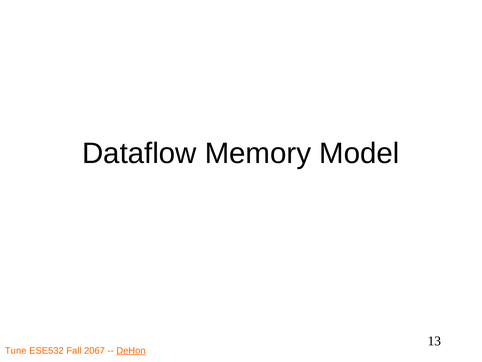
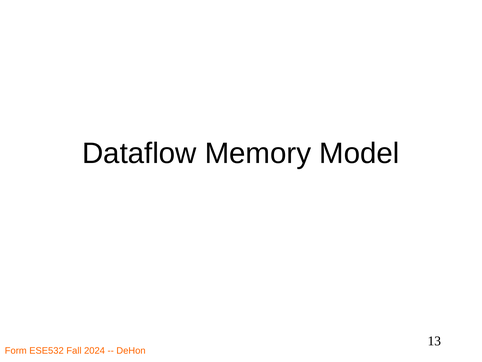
Tune: Tune -> Form (16, 350)
2067: 2067 -> 2024 (95, 350)
DeHon underline: present -> none (131, 350)
